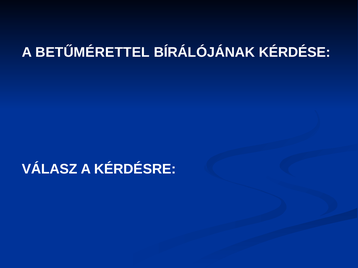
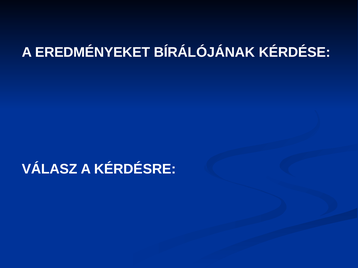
BETŰMÉRETTEL: BETŰMÉRETTEL -> EREDMÉNYEKET (93, 52)
